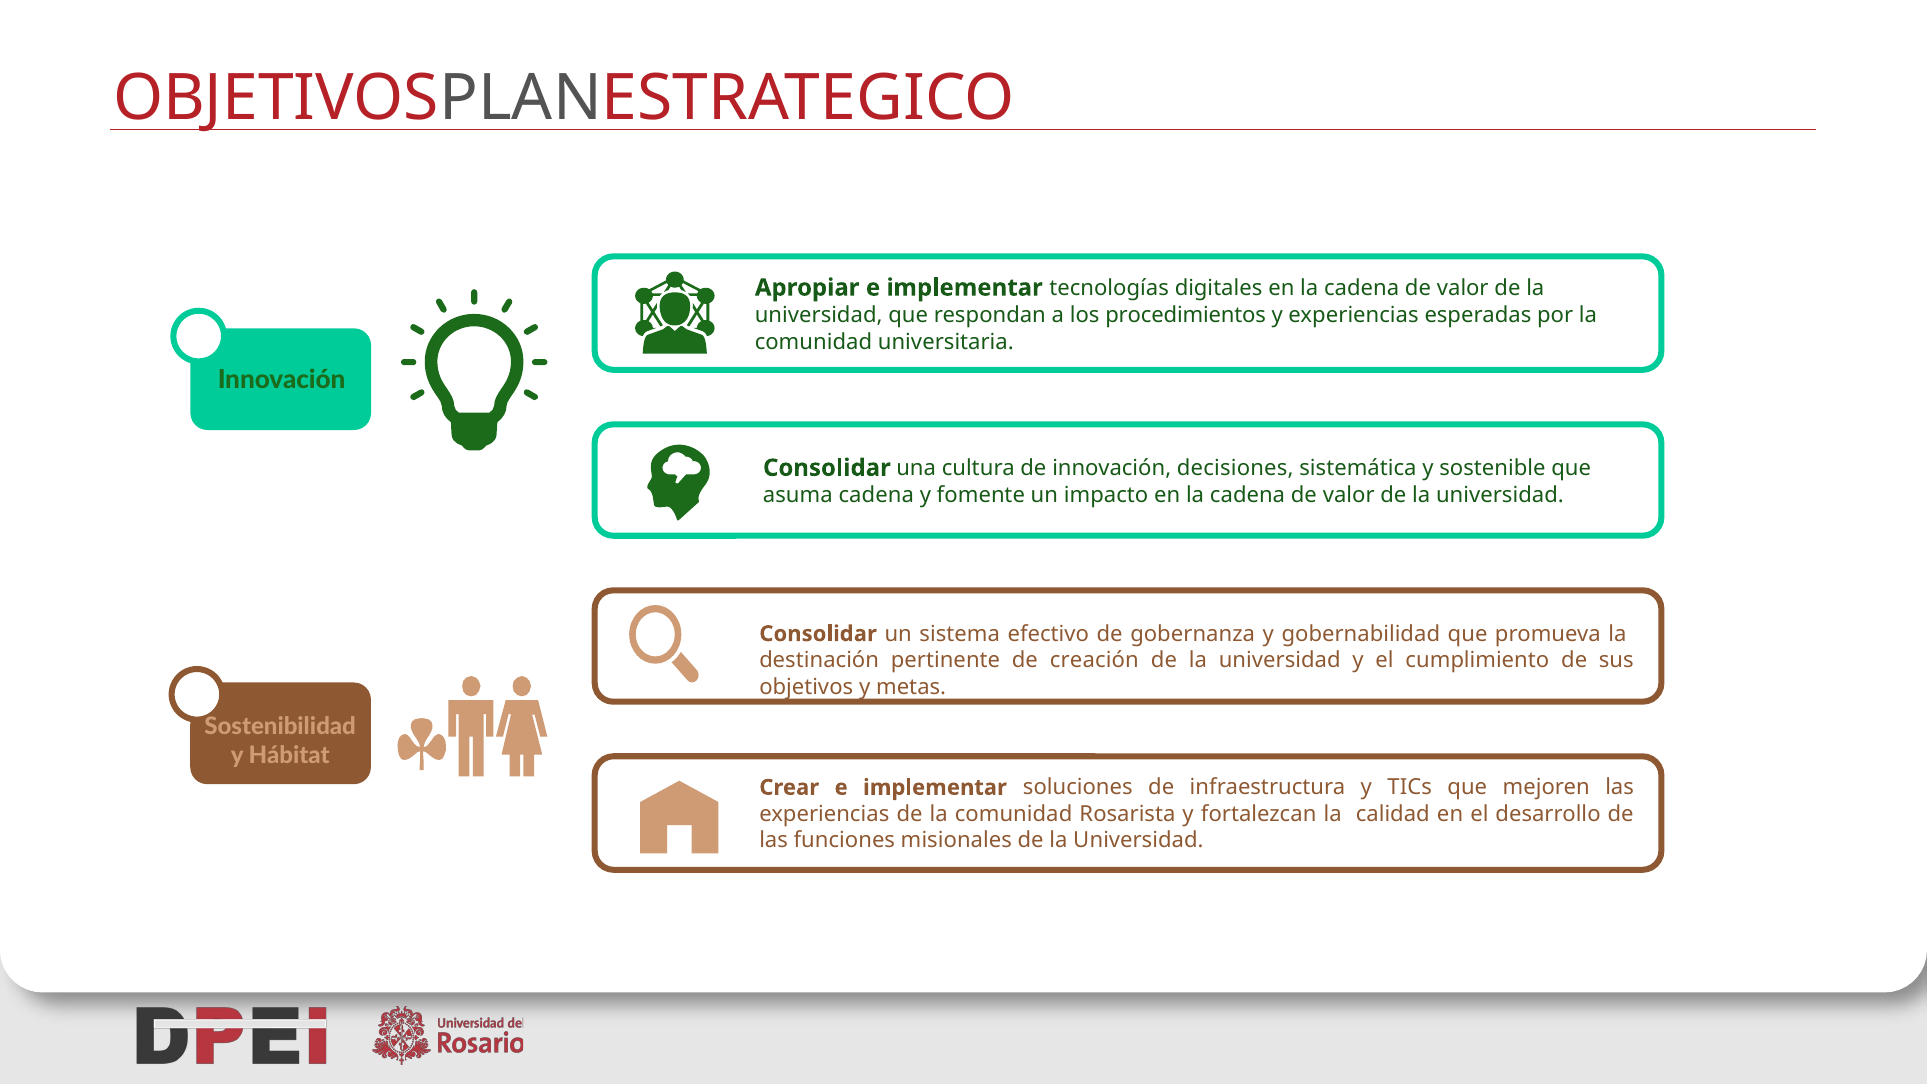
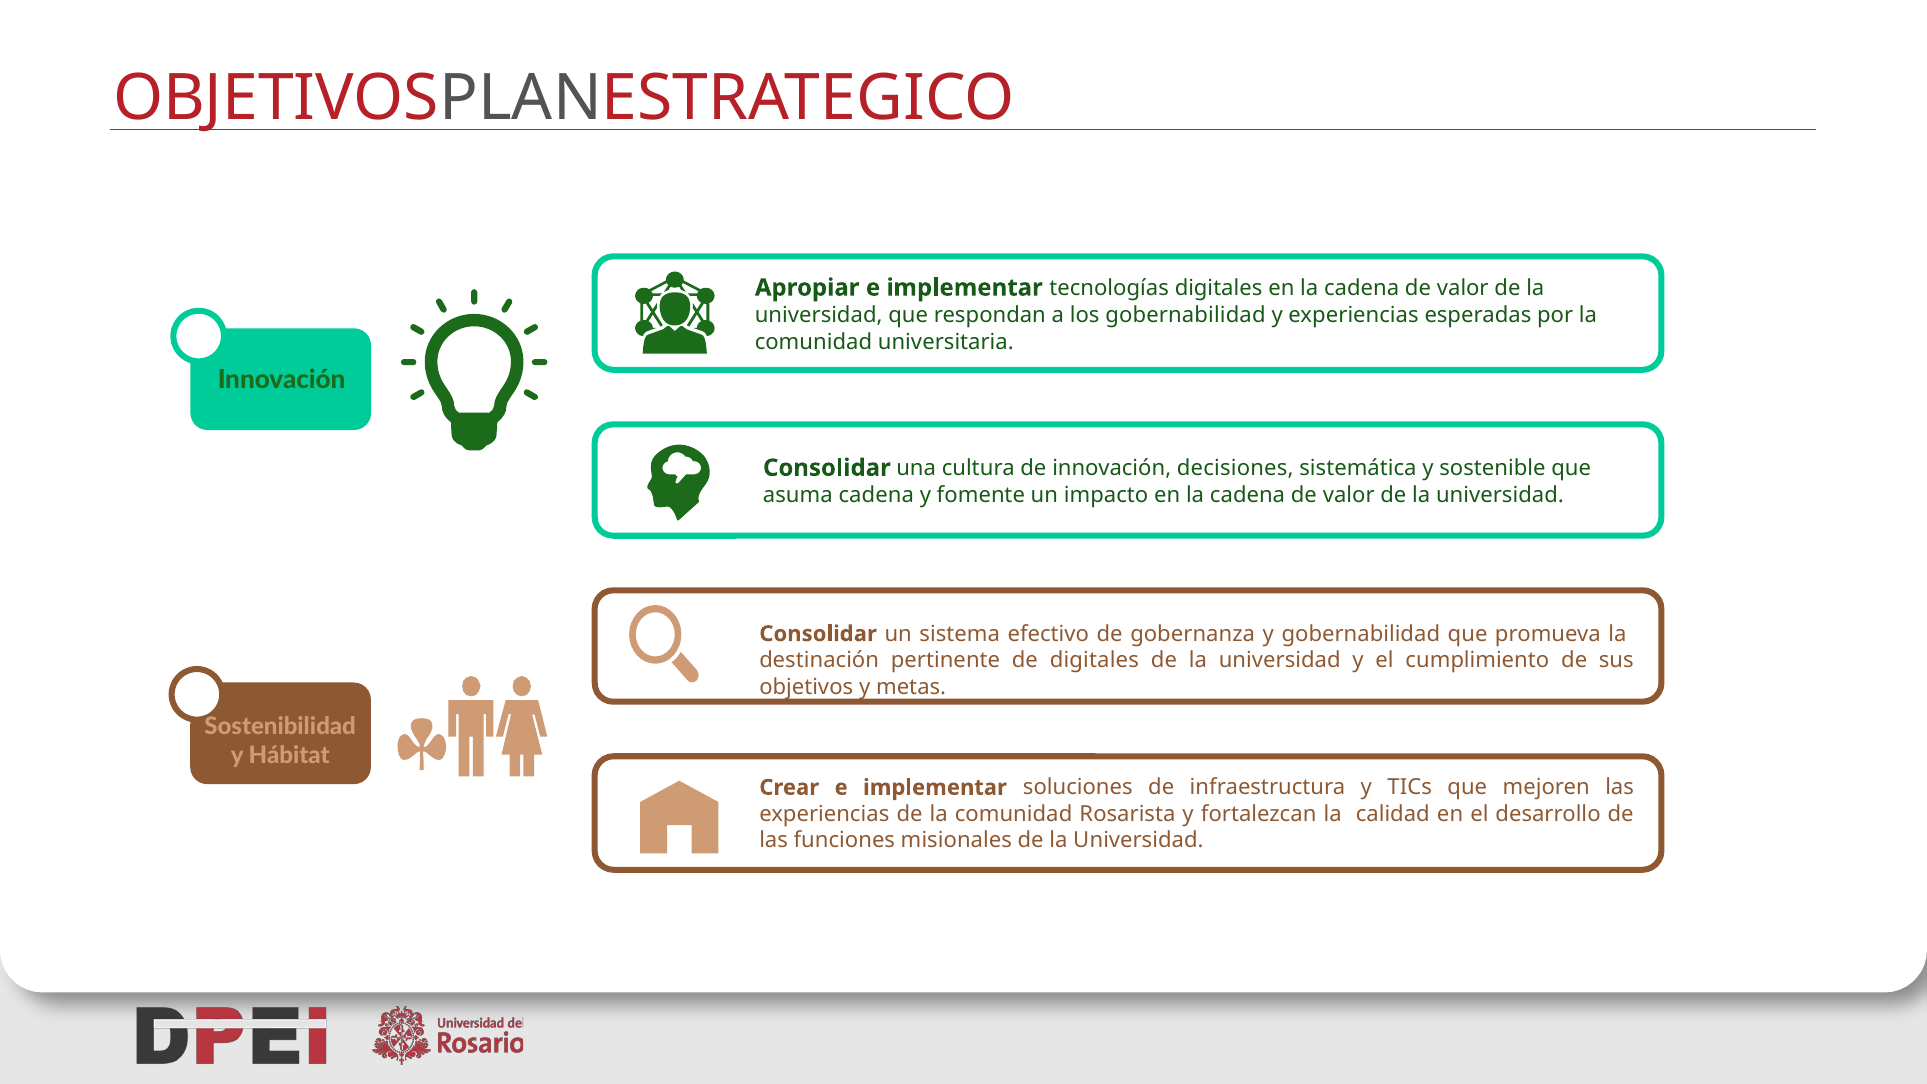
los procedimientos: procedimientos -> gobernabilidad (1185, 315)
de creación: creación -> digitales (1094, 660)
